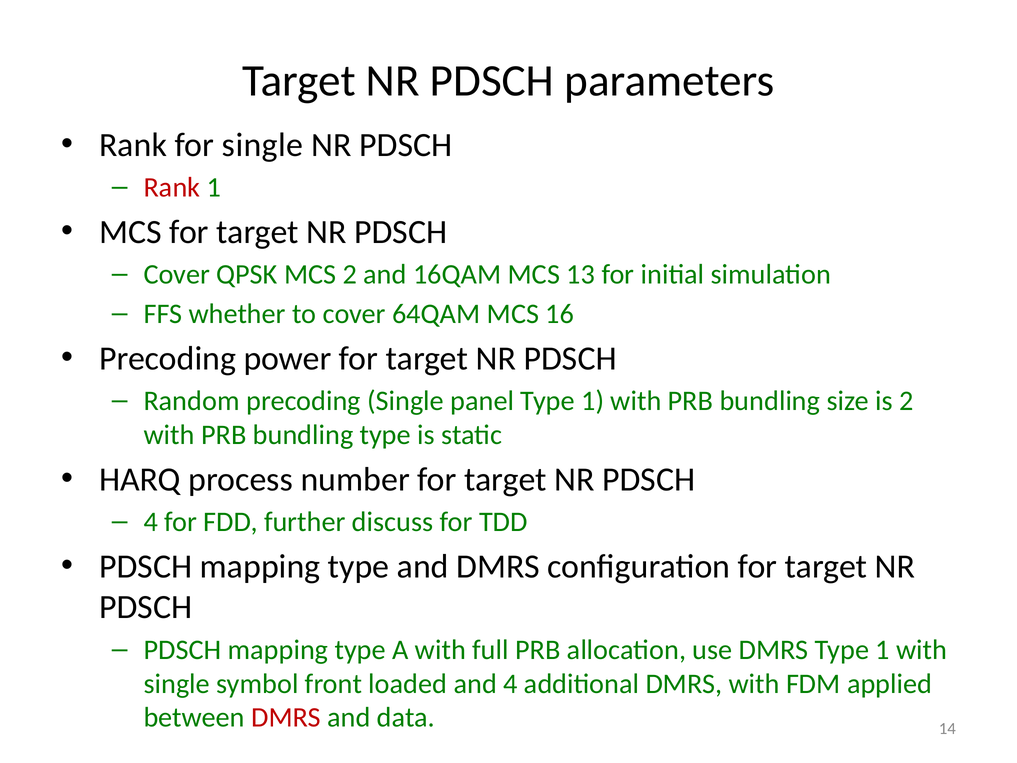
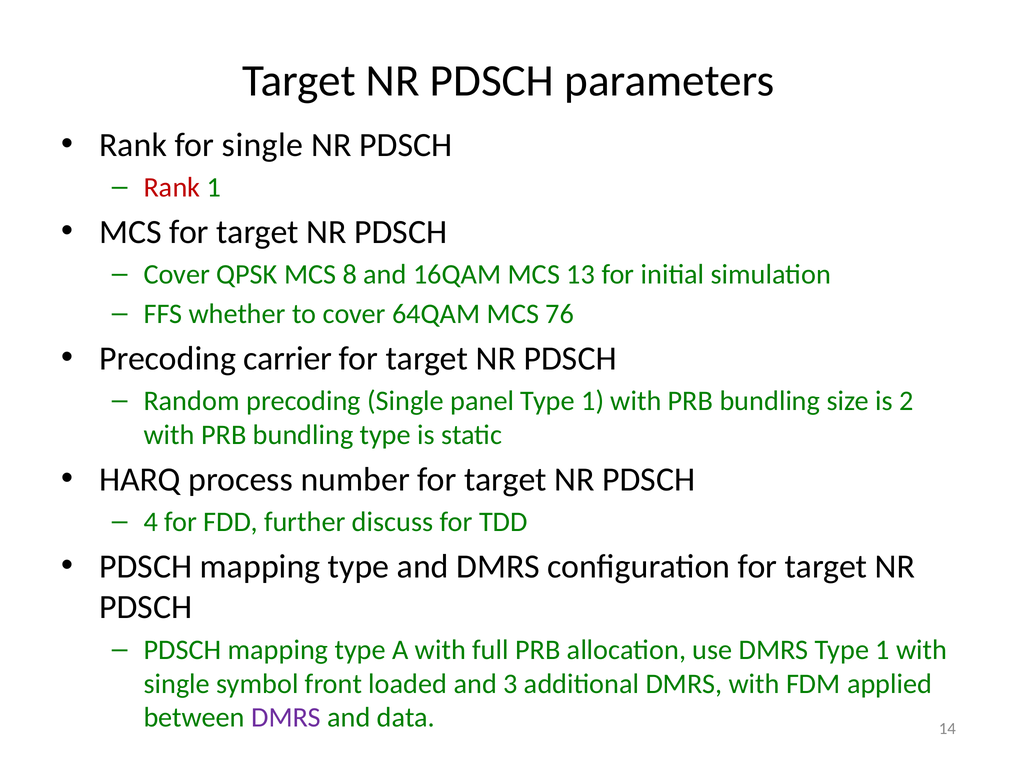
MCS 2: 2 -> 8 (350, 274)
16: 16 -> 76 (560, 314)
power: power -> carrier (288, 358)
and 4: 4 -> 3 (510, 684)
DMRS colour: red -> purple (286, 717)
